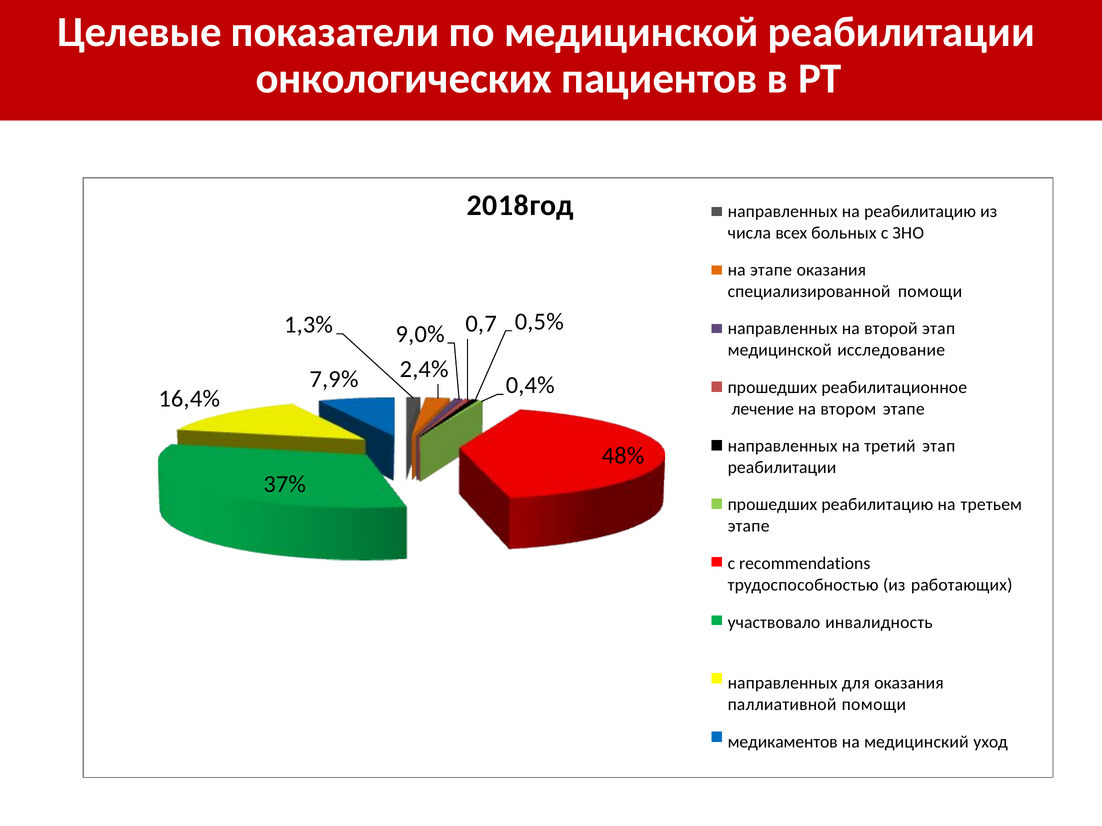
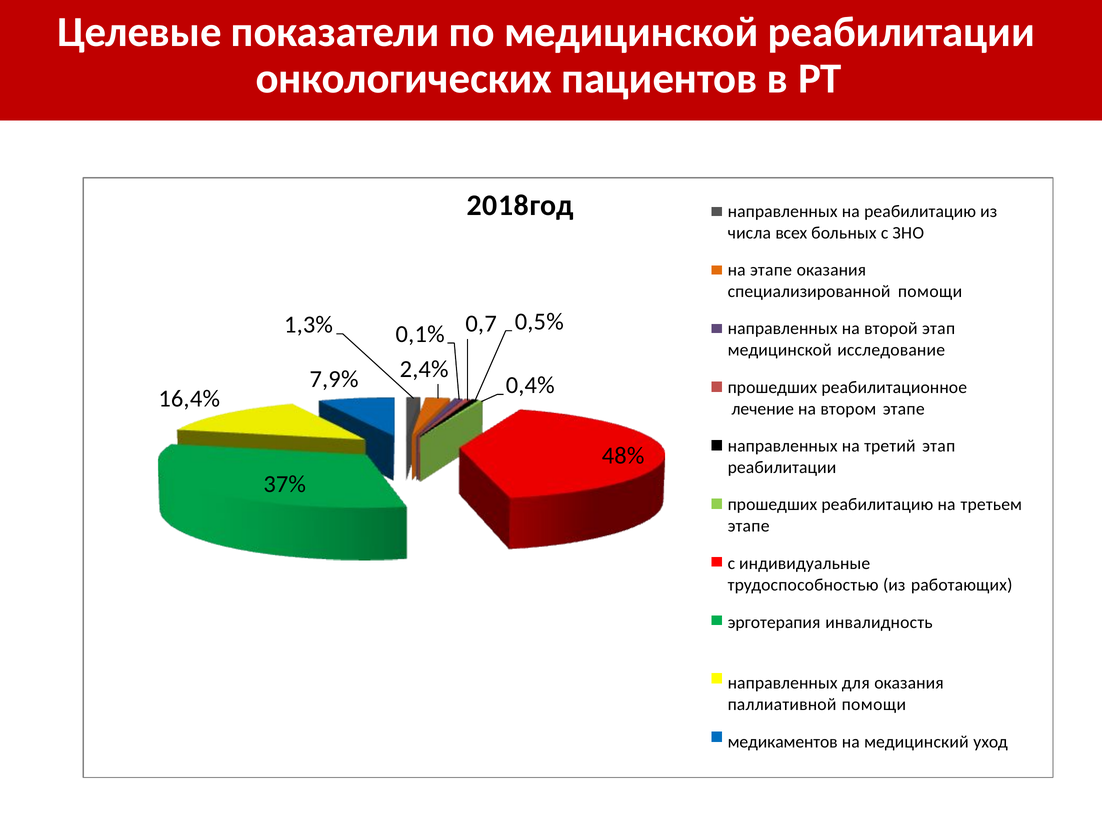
9,0%: 9,0% -> 0,1% (420, 334)
recommendations: recommendations -> индивидуальные (805, 564)
участвовало: участвовало -> эрготерапия (774, 623)
